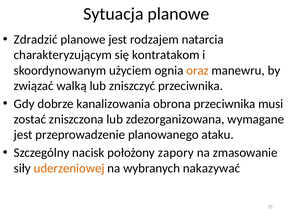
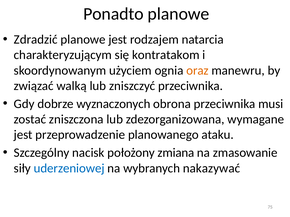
Sytuacja: Sytuacja -> Ponadto (113, 14)
kanalizowania: kanalizowania -> wyznaczonych (113, 104)
zapory: zapory -> zmiana (176, 153)
uderzeniowej colour: orange -> blue (69, 169)
